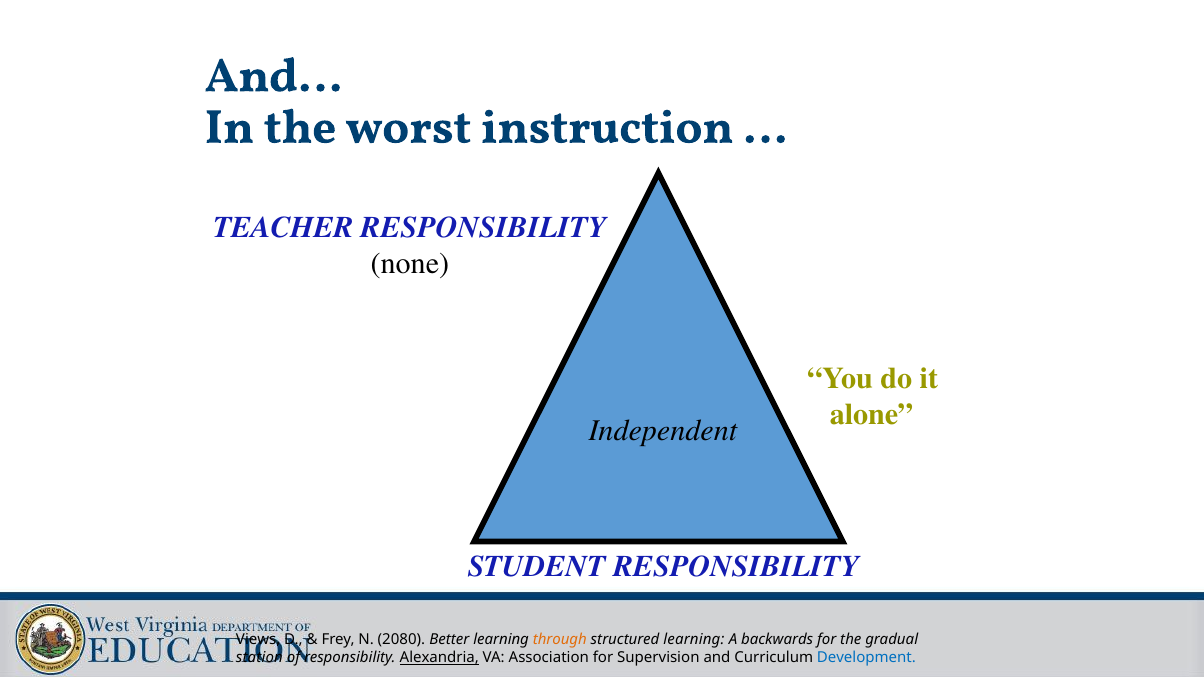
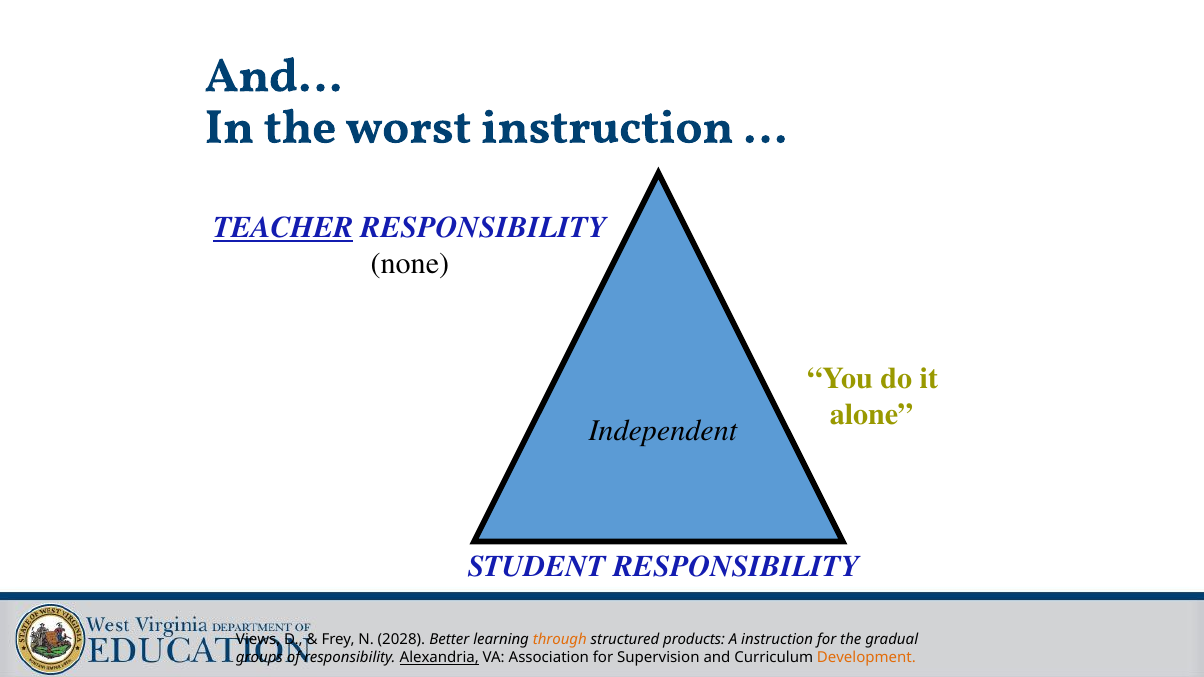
TEACHER underline: none -> present (283, 228)
2080: 2080 -> 2028 (401, 640)
structured learning: learning -> products (694, 640)
A backwards: backwards -> instruction (777, 640)
station: station -> groups (259, 658)
Development colour: blue -> orange (866, 658)
